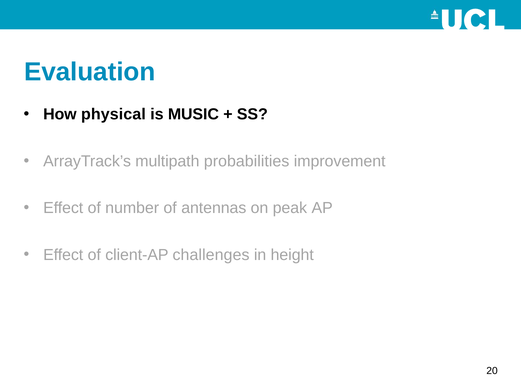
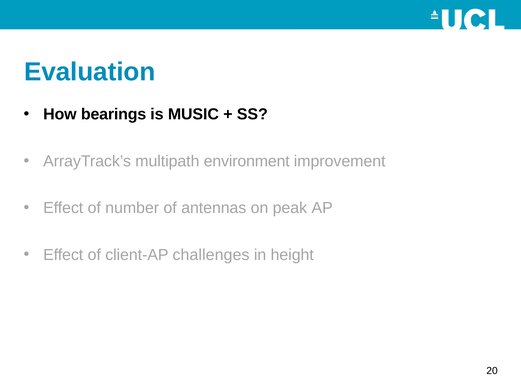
physical: physical -> bearings (114, 114)
probabilities: probabilities -> environment (247, 161)
